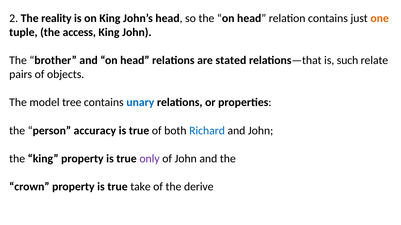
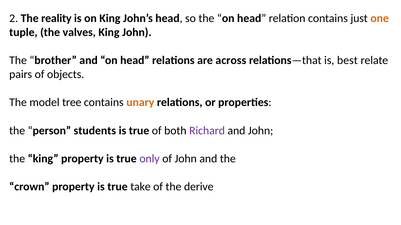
access: access -> valves (79, 33)
stated: stated -> across (231, 61)
such: such -> best (347, 61)
unary colour: blue -> orange (140, 103)
accuracy: accuracy -> students (95, 131)
Richard colour: blue -> purple (207, 131)
